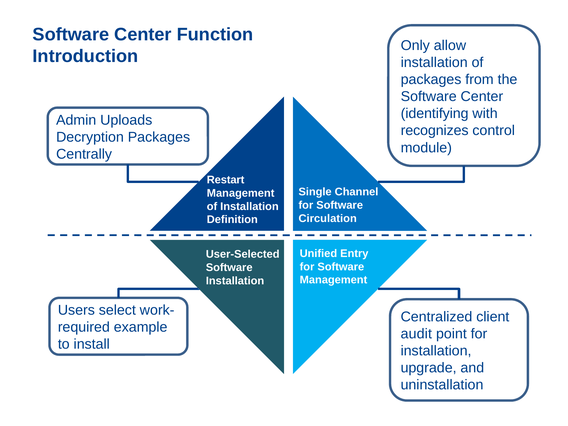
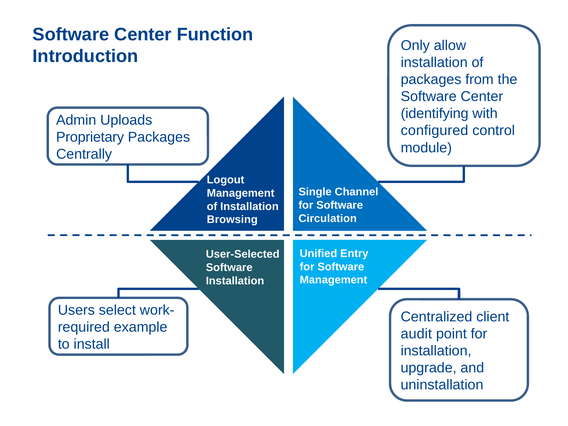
recognizes: recognizes -> configured (435, 131)
Decryption: Decryption -> Proprietary (90, 137)
Restart: Restart -> Logout (226, 180)
Definition: Definition -> Browsing (232, 220)
